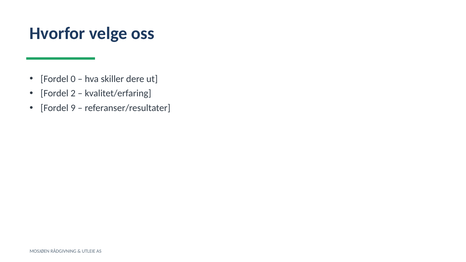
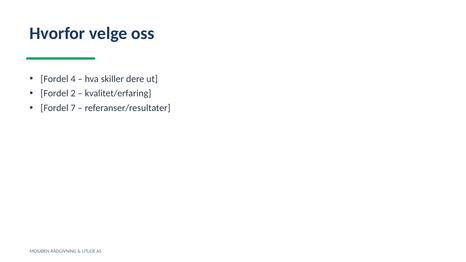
0: 0 -> 4 (73, 79)
9: 9 -> 7 (73, 108)
